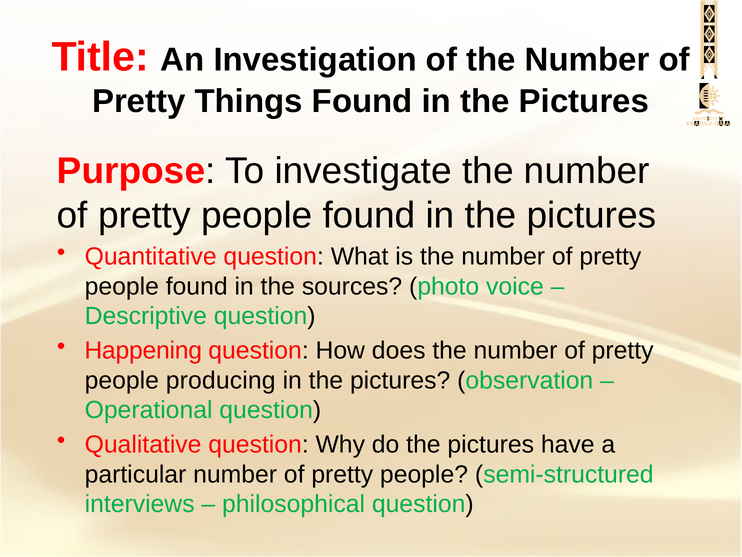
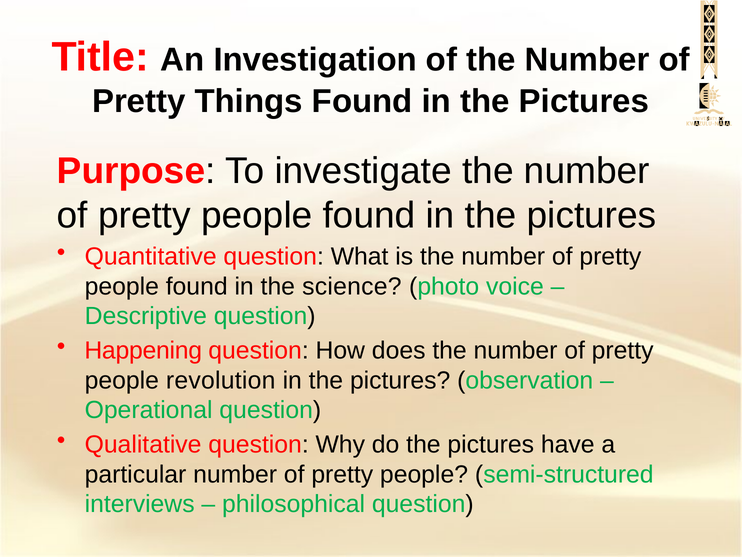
sources: sources -> science (352, 286)
producing: producing -> revolution (221, 380)
